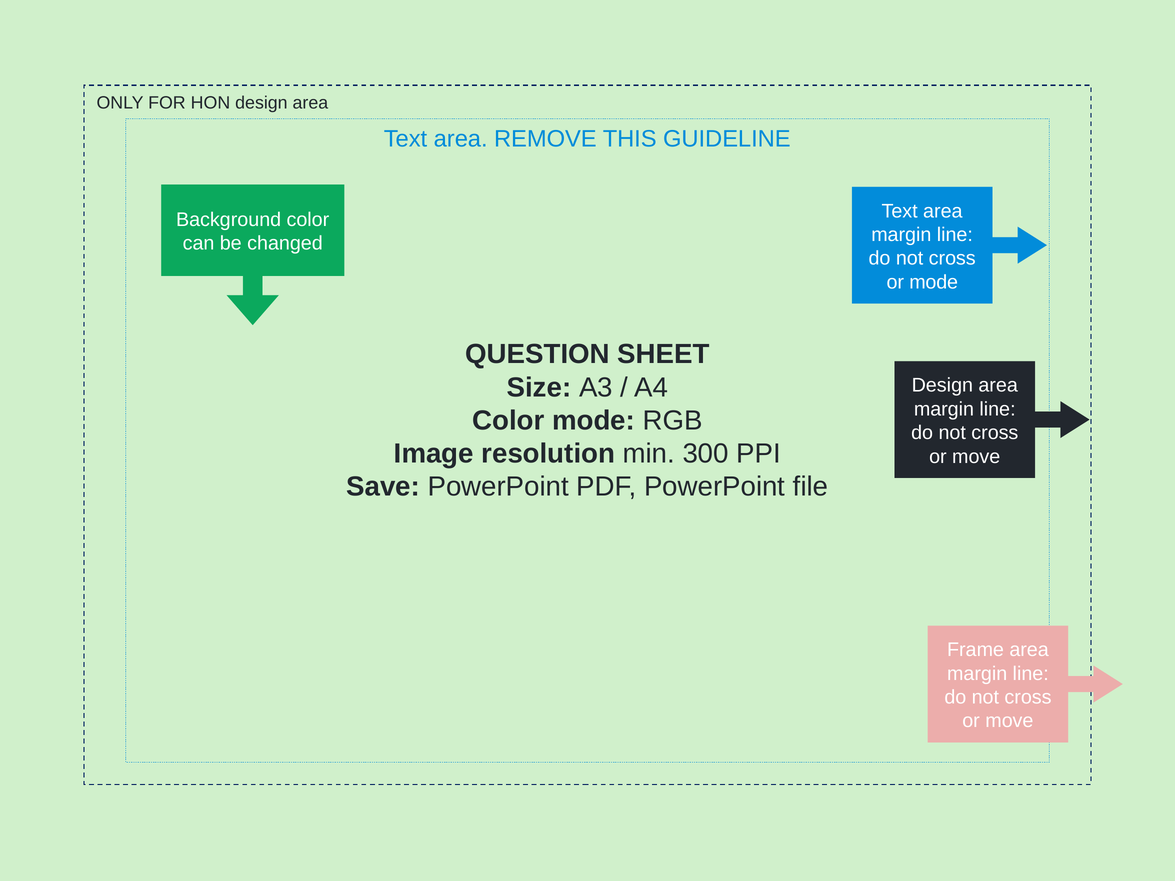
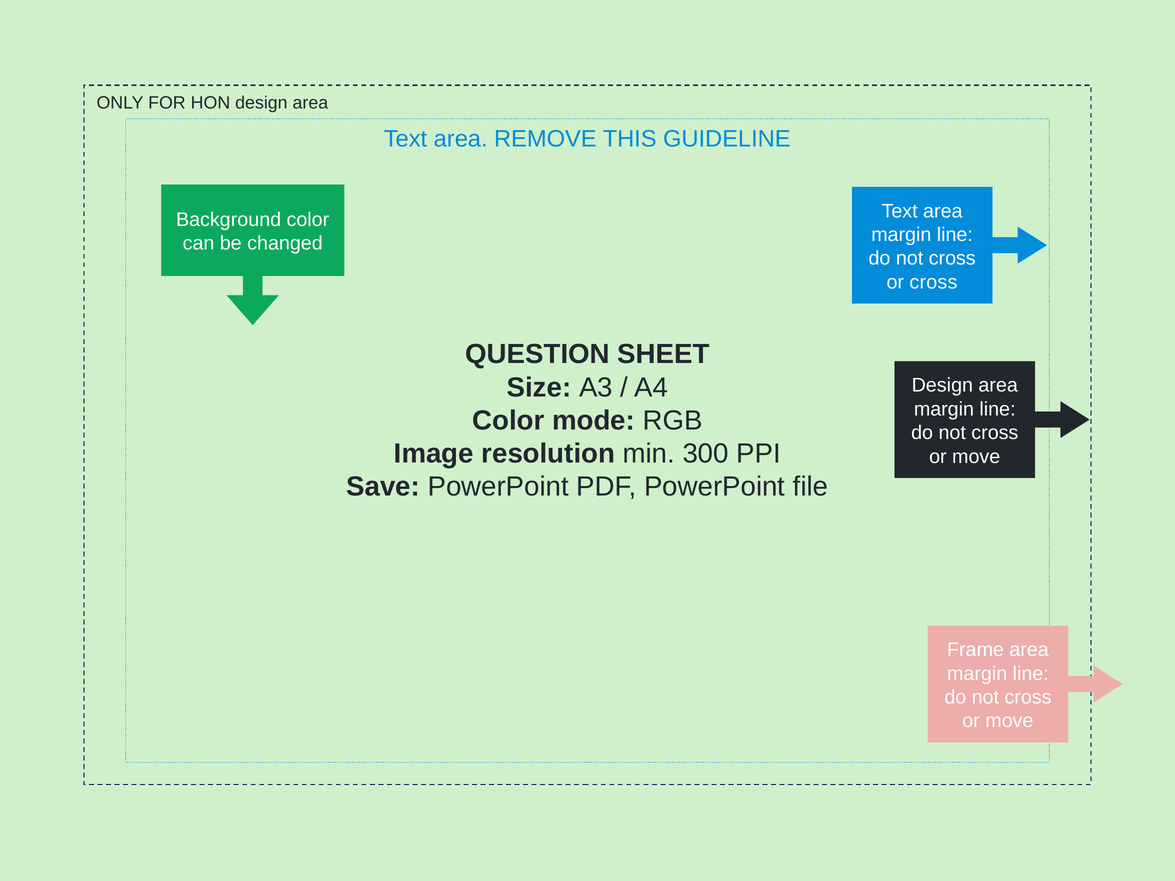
or mode: mode -> cross (933, 282)
